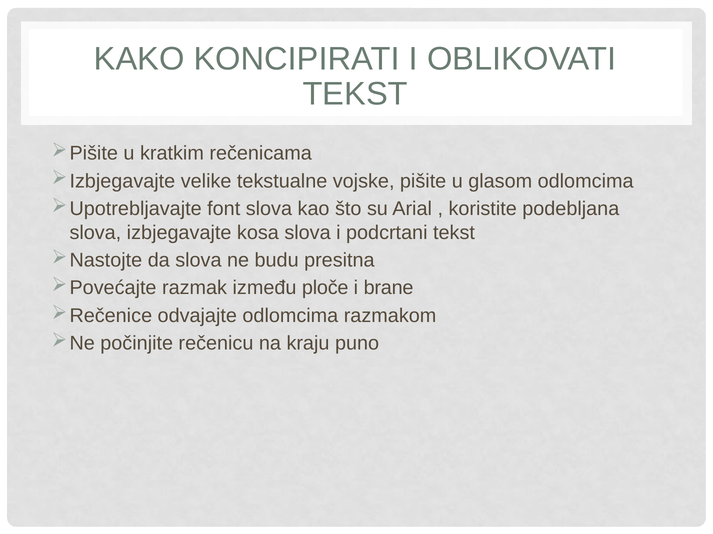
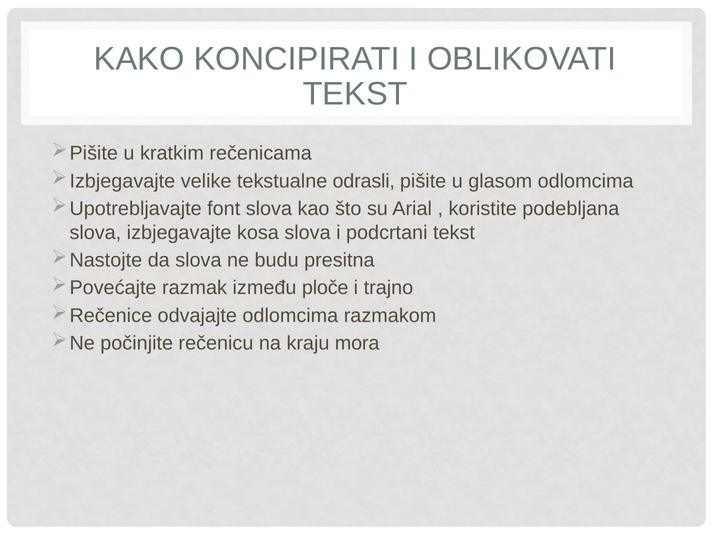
vojske: vojske -> odrasli (364, 181)
brane: brane -> trajno (388, 288)
puno: puno -> mora (357, 344)
